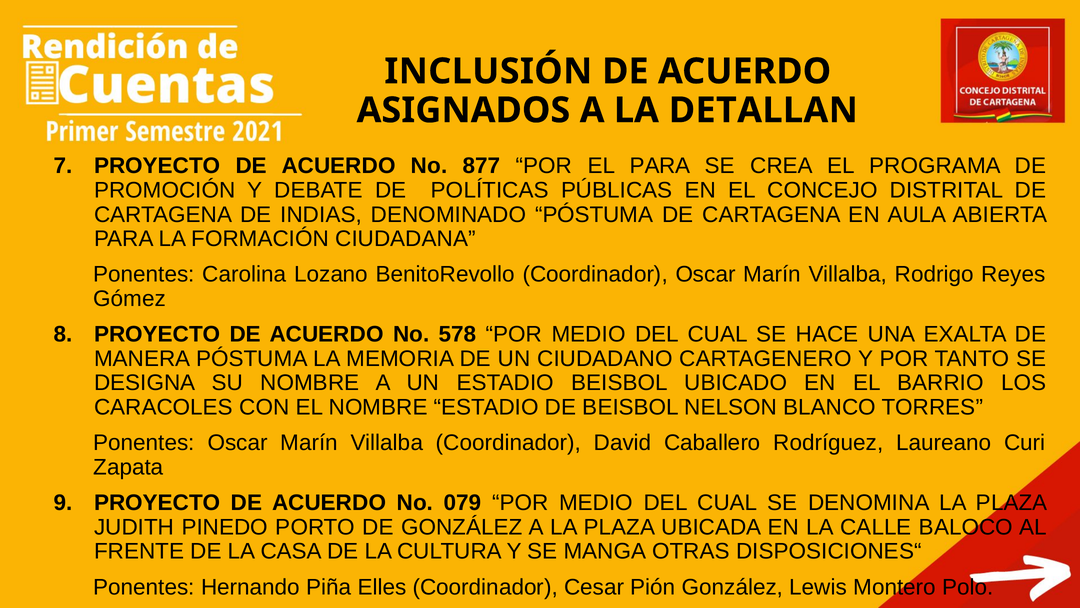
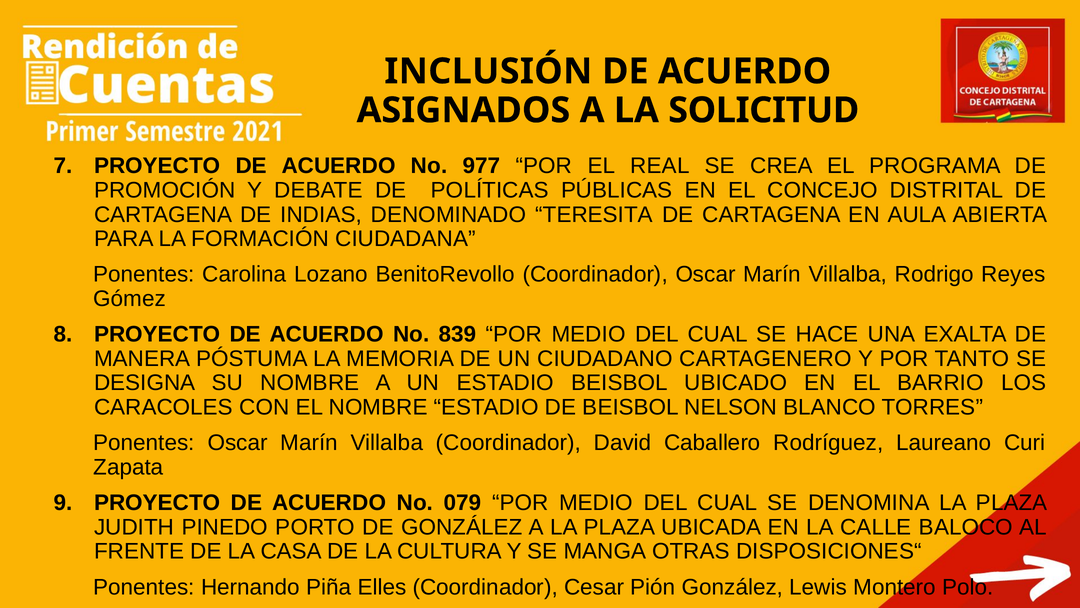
DETALLAN: DETALLAN -> SOLICITUD (764, 110)
877: 877 -> 977 (481, 166)
EL PARA: PARA -> REAL (660, 166)
DENOMINADO PÓSTUMA: PÓSTUMA -> TERESITA (594, 214)
578: 578 -> 839 (458, 334)
